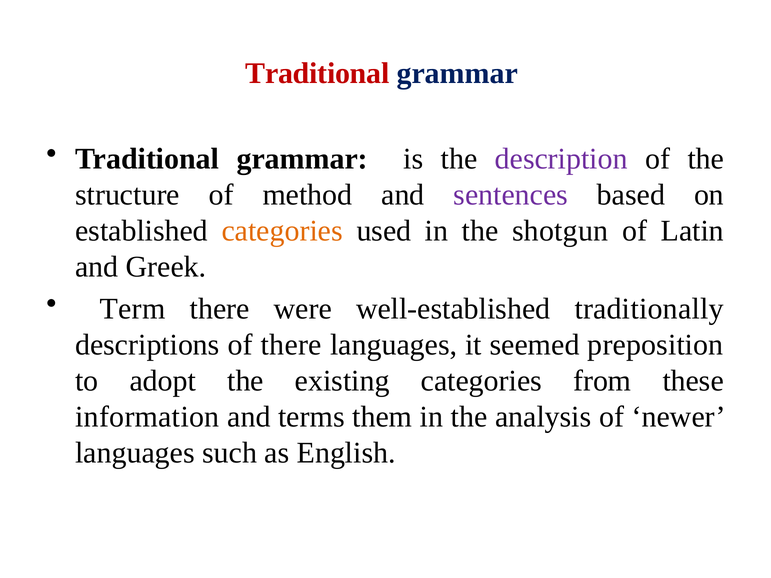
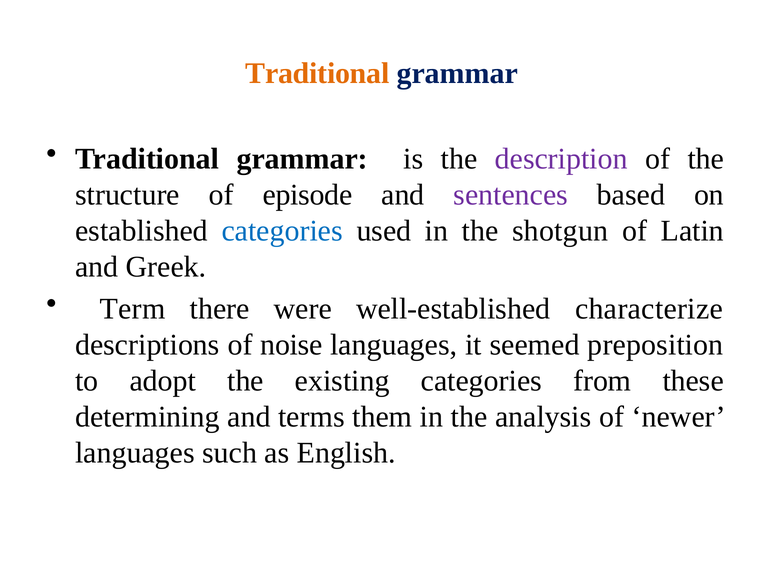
Traditional colour: red -> orange (317, 73)
method: method -> episode (308, 195)
categories colour: orange -> blue (282, 231)
traditionally: traditionally -> characterize (649, 309)
of there: there -> noise (291, 345)
information: information -> determining (147, 417)
